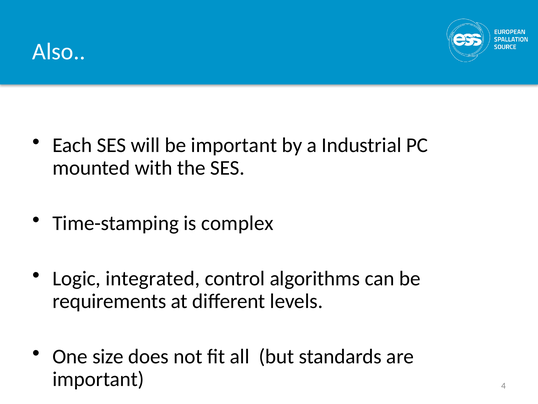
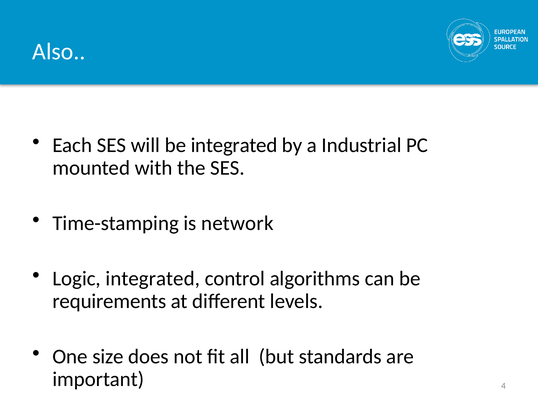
be important: important -> integrated (234, 145)
complex: complex -> network (237, 223)
